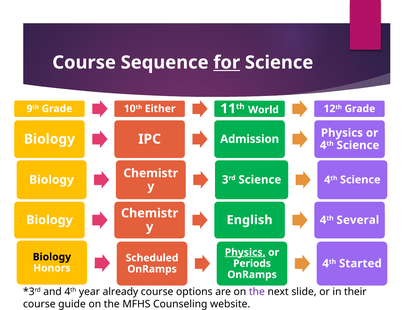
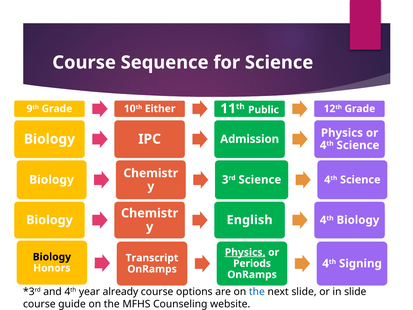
for underline: present -> none (227, 62)
World: World -> Public (264, 110)
4th Several: Several -> Biology (358, 220)
Scheduled: Scheduled -> Transcript (152, 258)
Started: Started -> Signing (360, 263)
the colour: purple -> blue (257, 291)
in their: their -> slide (355, 291)
